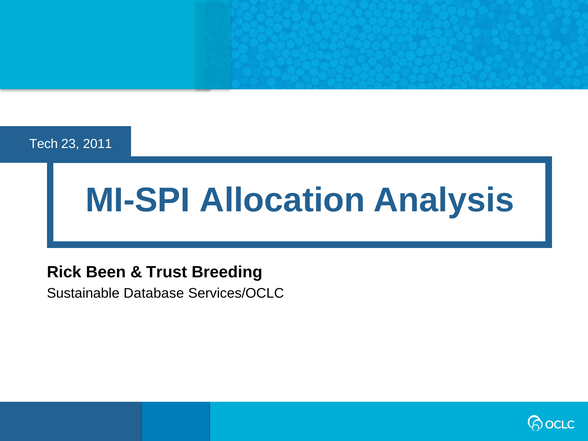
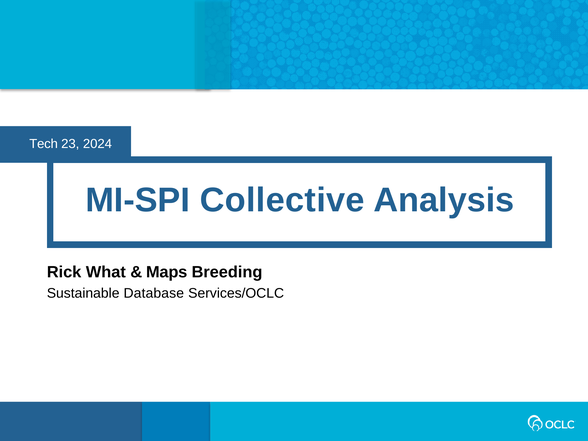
2011: 2011 -> 2024 (97, 144)
Allocation: Allocation -> Collective (282, 200)
Been: Been -> What (106, 272)
Trust: Trust -> Maps (167, 272)
